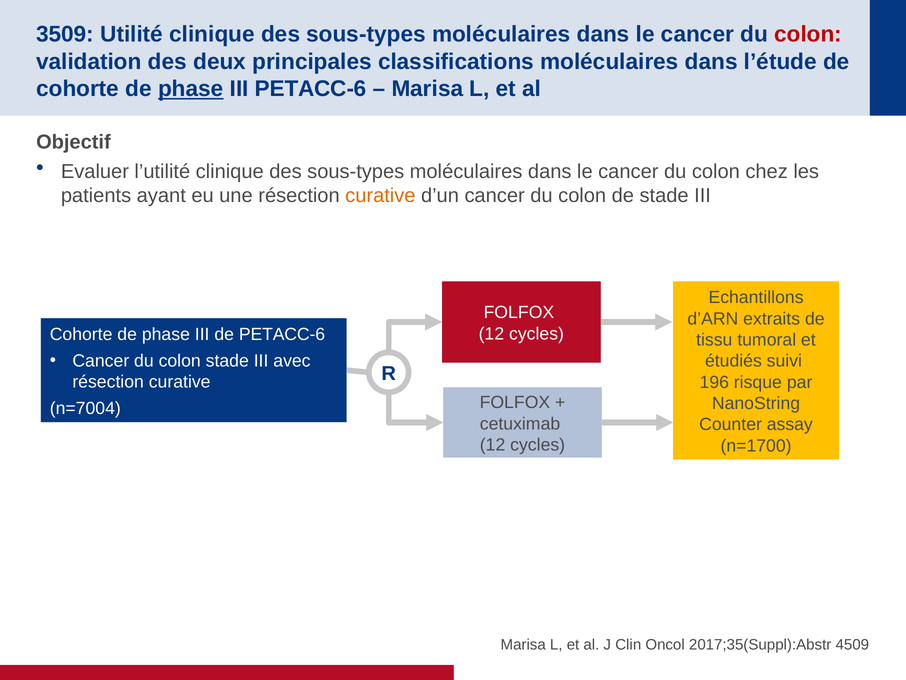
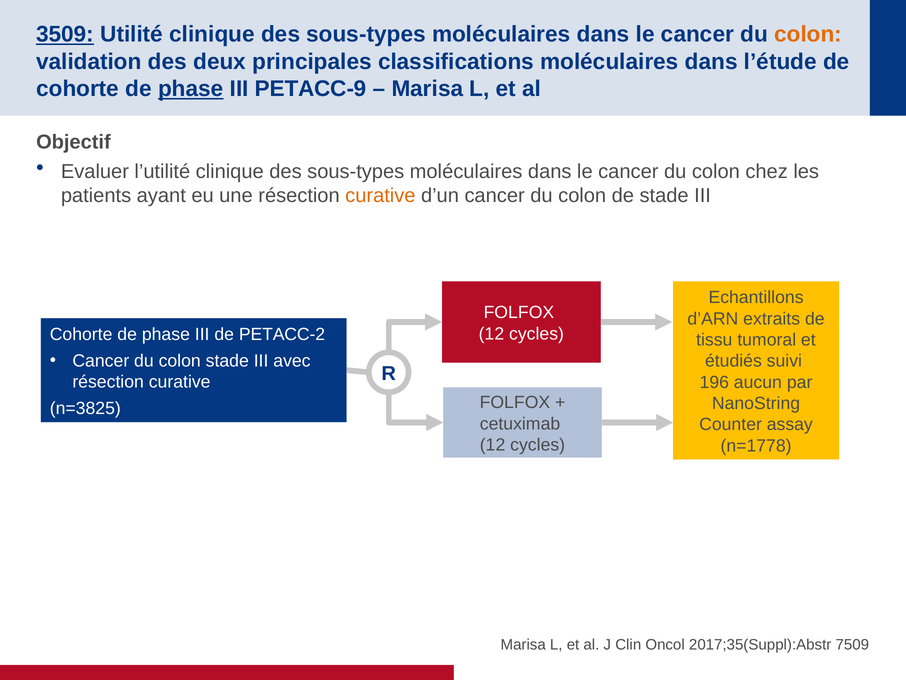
3509 underline: none -> present (65, 34)
colon colour: red -> orange (808, 34)
III PETACC-6: PETACC-6 -> PETACC-9 (311, 89)
de PETACC-6: PETACC-6 -> PETACC-2 (282, 334)
risque: risque -> aucun (758, 382)
n=7004: n=7004 -> n=3825 (85, 408)
n=1700: n=1700 -> n=1778 (756, 445)
4509: 4509 -> 7509 (852, 644)
